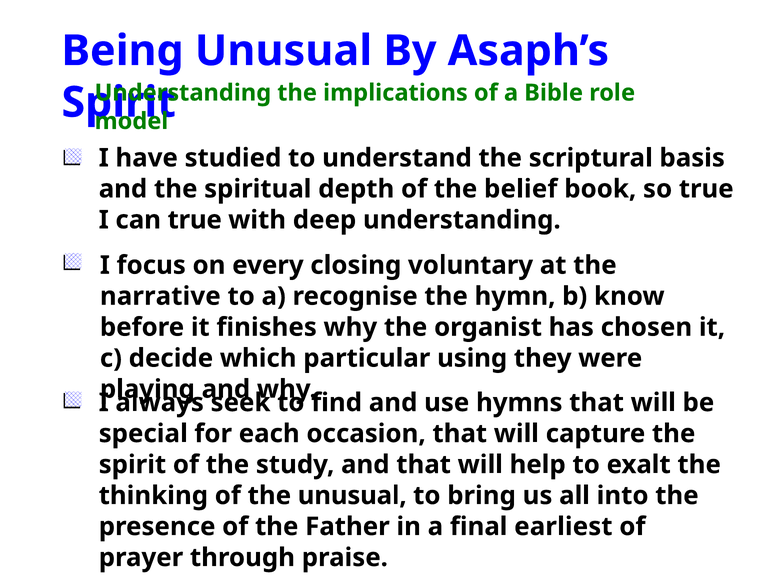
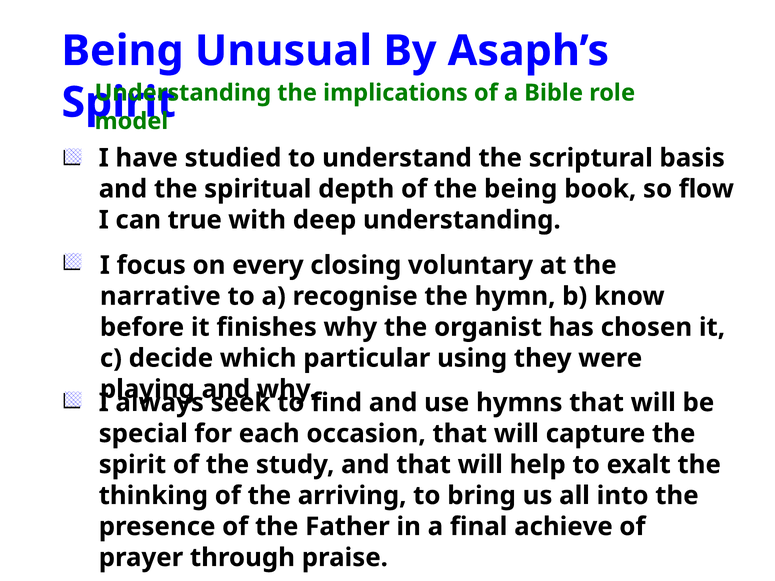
the belief: belief -> being (521, 189)
so true: true -> flow (706, 189)
the unusual: unusual -> arriving (352, 496)
earliest: earliest -> achieve (563, 527)
